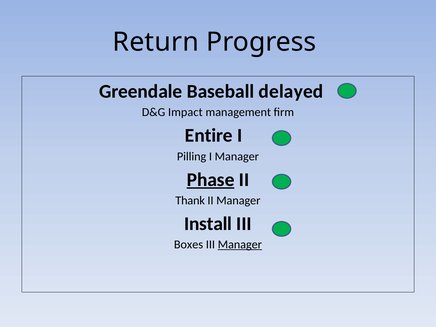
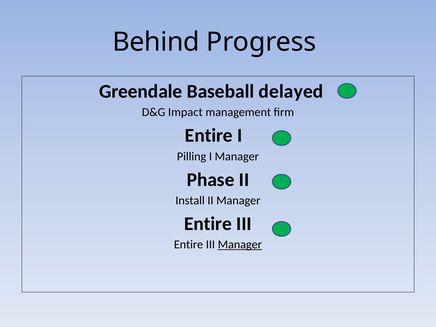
Return: Return -> Behind (156, 42)
Phase underline: present -> none (211, 180)
Thank: Thank -> Install (190, 200)
Install: Install -> Entire (208, 224)
Boxes: Boxes -> Entire (189, 245)
